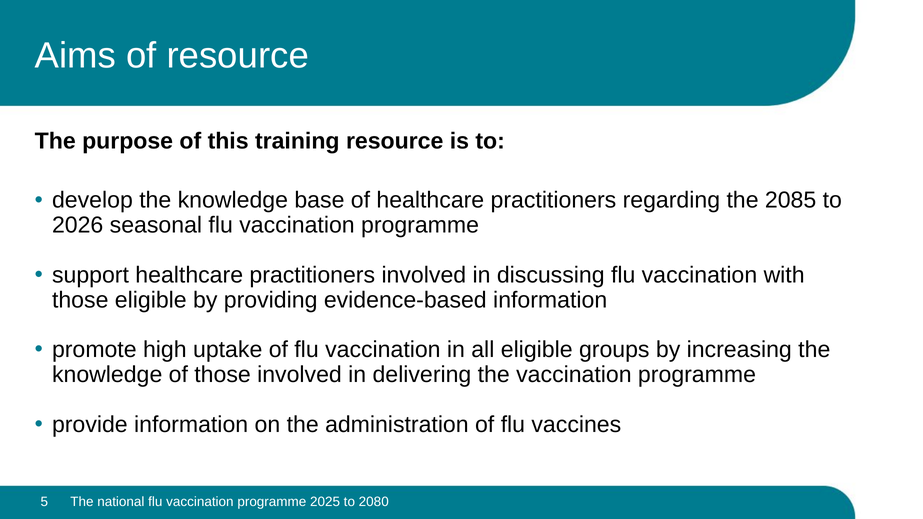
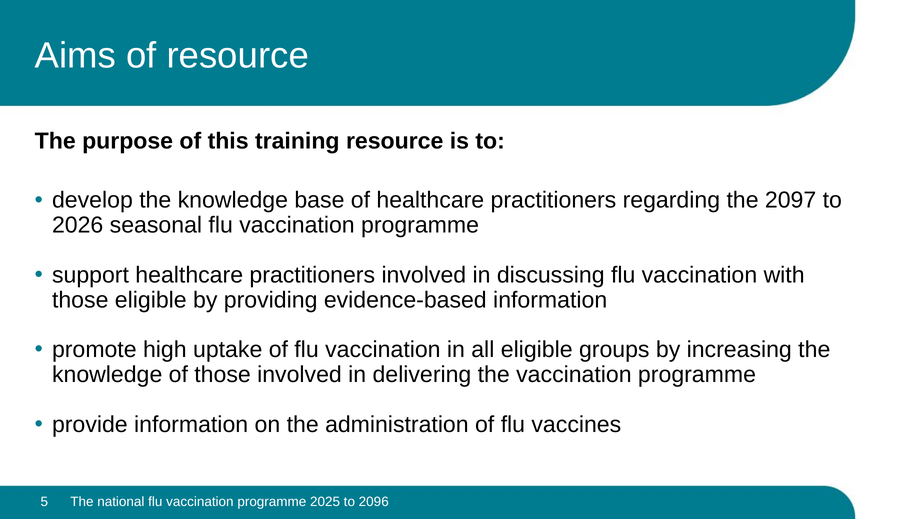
2085: 2085 -> 2097 (791, 200)
2080: 2080 -> 2096 (374, 502)
